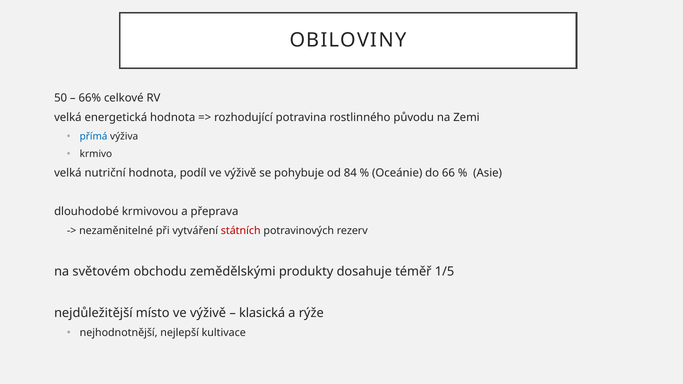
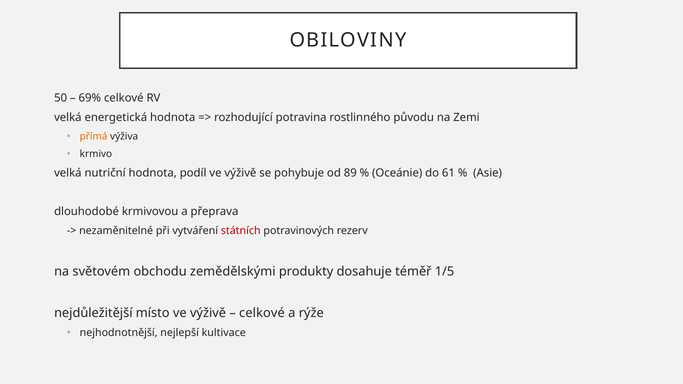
66%: 66% -> 69% (90, 98)
přímá colour: blue -> orange (94, 136)
84: 84 -> 89 (350, 173)
66: 66 -> 61 (448, 173)
klasická: klasická -> celkové (262, 313)
